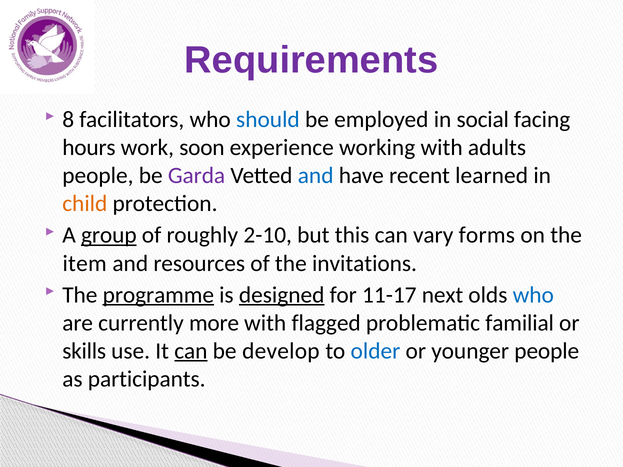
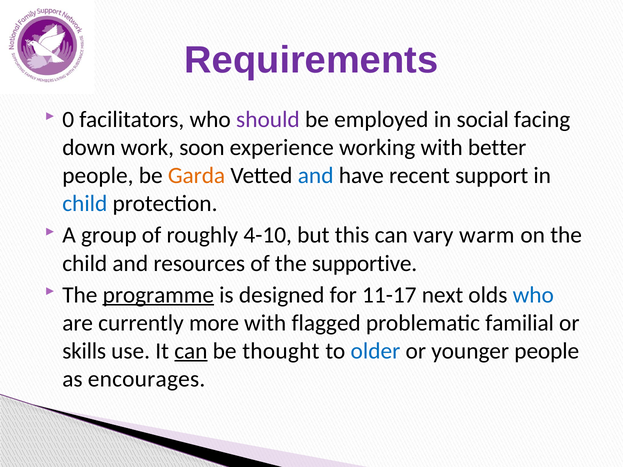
8: 8 -> 0 (68, 120)
should colour: blue -> purple (268, 120)
hours: hours -> down (89, 148)
adults: adults -> better (497, 148)
Garda colour: purple -> orange (197, 176)
learned: learned -> support (492, 176)
child colour: orange -> blue (85, 204)
group underline: present -> none (109, 235)
2-10: 2-10 -> 4-10 (268, 235)
forms: forms -> warm (487, 235)
item: item -> child (85, 263)
invitations: invitations -> supportive (365, 263)
designed underline: present -> none (282, 295)
develop: develop -> thought (281, 351)
participants: participants -> encourages (147, 379)
